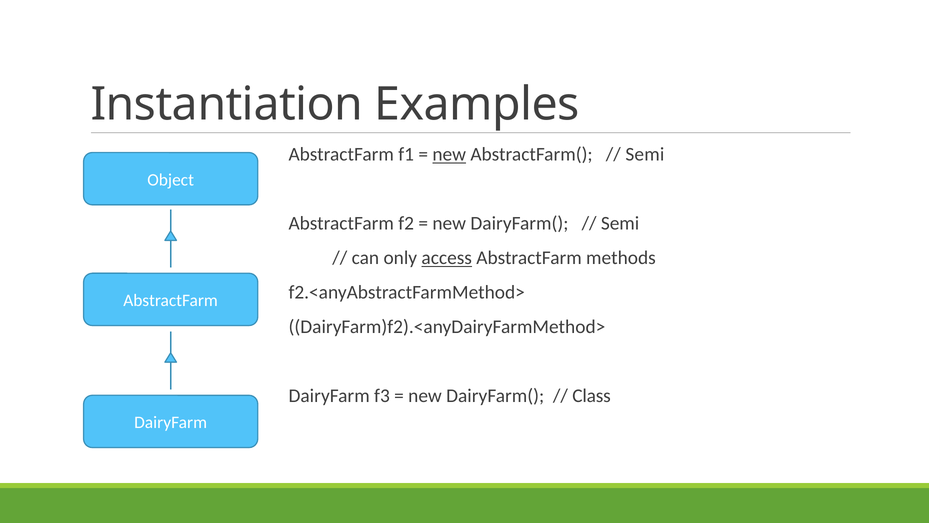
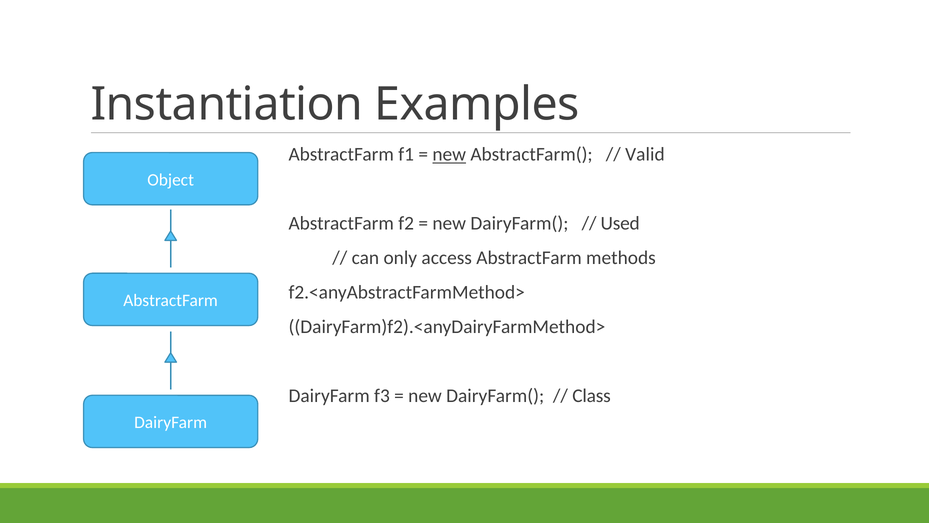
Semi: Semi -> Valid (645, 154)
Semi: Semi -> Used (620, 223)
access underline: present -> none (447, 258)
